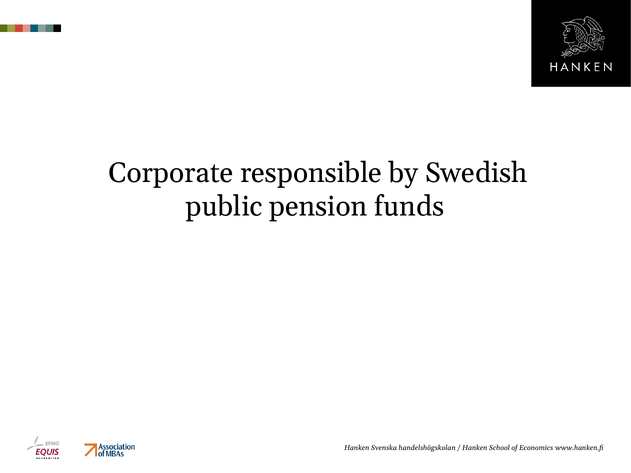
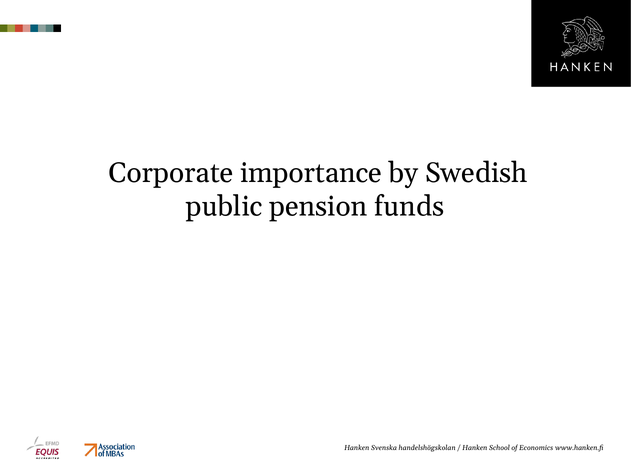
responsible: responsible -> importance (311, 173)
